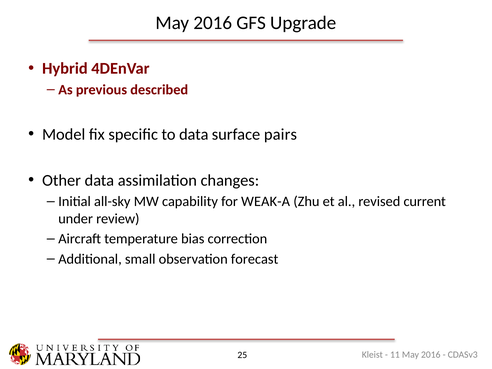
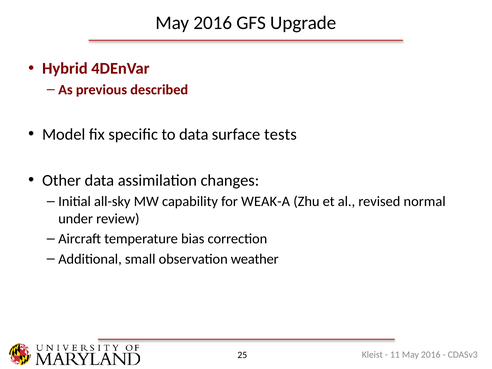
pairs: pairs -> tests (280, 134)
current: current -> normal (425, 202)
forecast: forecast -> weather (255, 259)
